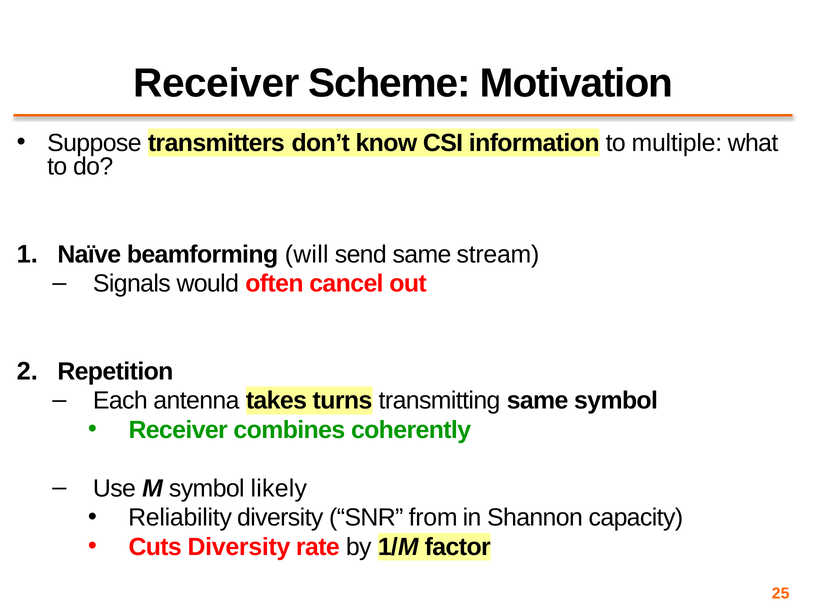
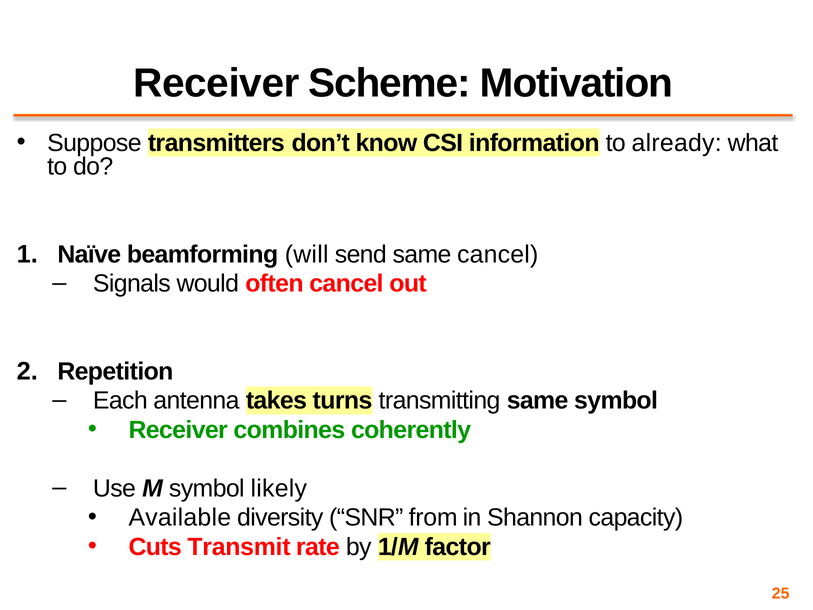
multiple: multiple -> already (677, 143)
same stream: stream -> cancel (498, 254)
Reliability: Reliability -> Available (180, 518)
Cuts Diversity: Diversity -> Transmit (239, 547)
